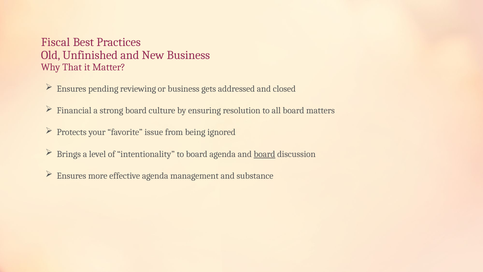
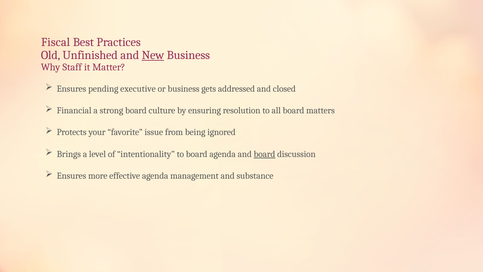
New underline: none -> present (153, 55)
That: That -> Staff (72, 67)
reviewing: reviewing -> executive (138, 89)
